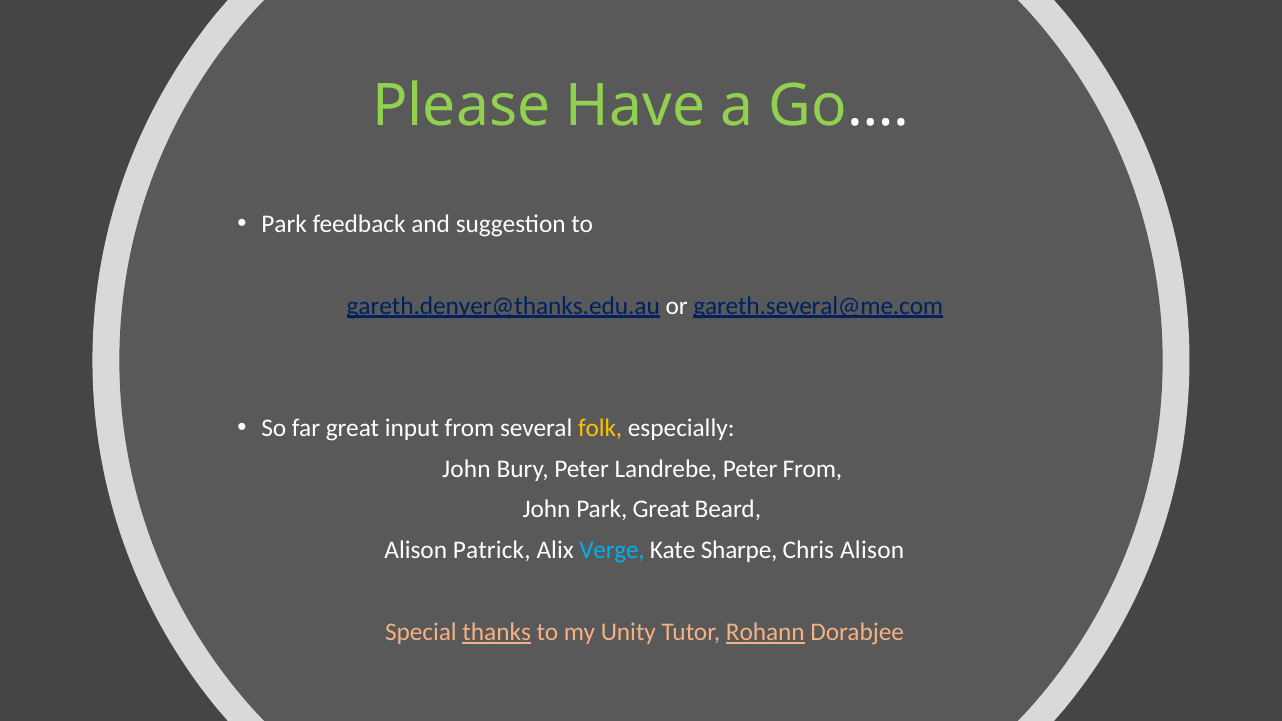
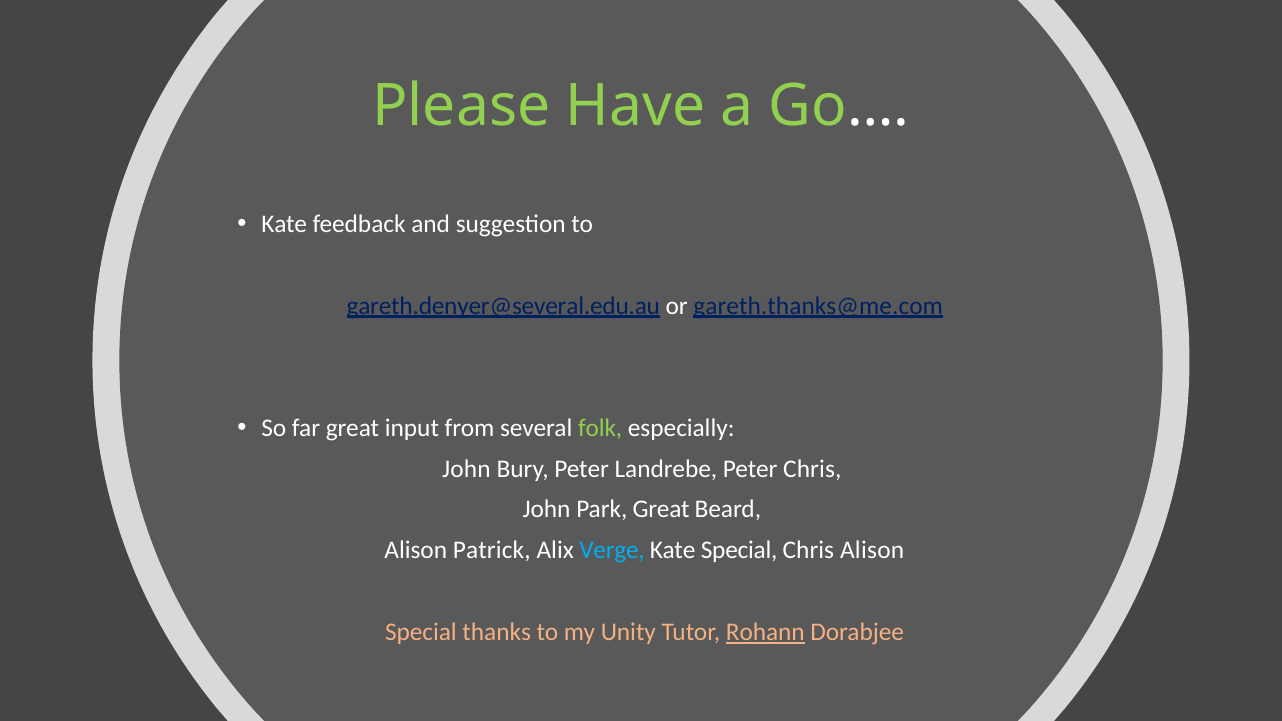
Park: Park -> Kate (284, 224)
gareth.denyer@thanks.edu.au: gareth.denyer@thanks.edu.au -> gareth.denyer@several.edu.au (503, 306)
gareth.several@me.com: gareth.several@me.com -> gareth.thanks@me.com (818, 306)
folk colour: yellow -> light green (600, 428)
Peter From: From -> Chris (812, 469)
Kate Sharpe: Sharpe -> Special (739, 550)
thanks underline: present -> none (497, 632)
